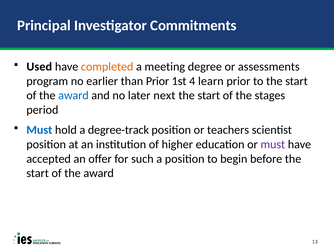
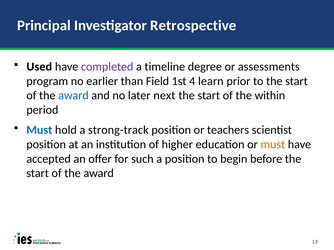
Commitments: Commitments -> Retrospective (193, 26)
completed colour: orange -> purple (107, 67)
meeting: meeting -> timeline (165, 67)
than Prior: Prior -> Field (157, 81)
stages: stages -> within (270, 96)
degree-track: degree-track -> strong-track (118, 130)
must colour: purple -> orange (273, 145)
